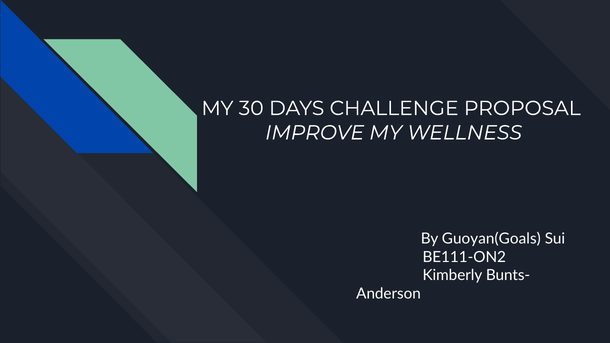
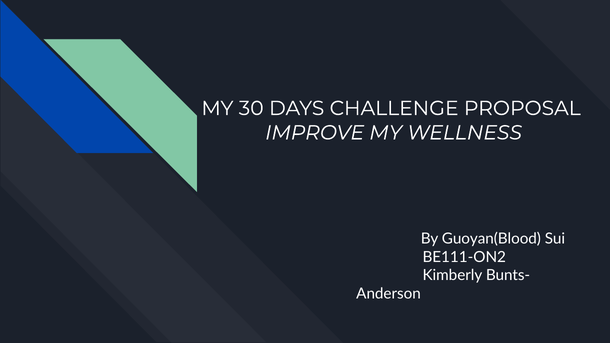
Guoyan(Goals: Guoyan(Goals -> Guoyan(Blood (491, 239)
